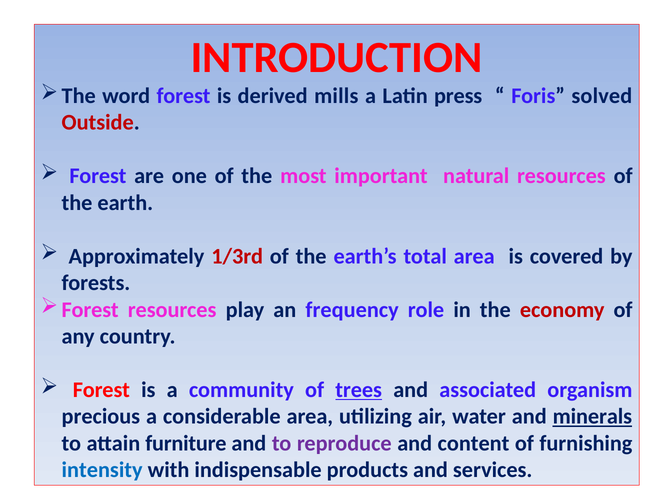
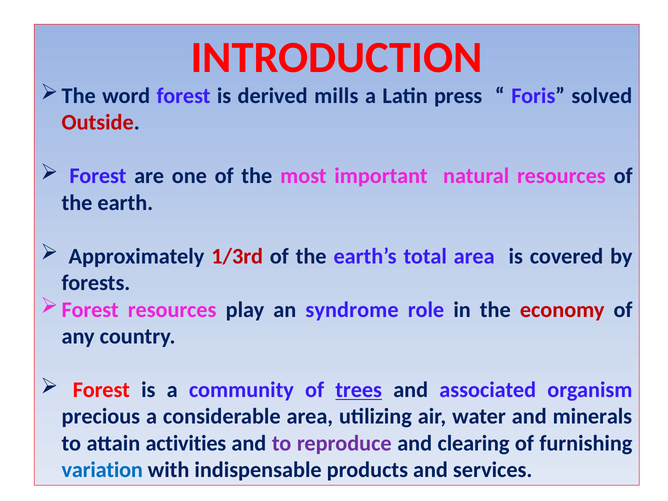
frequency: frequency -> syndrome (352, 310)
minerals underline: present -> none (592, 417)
furniture: furniture -> activities (186, 443)
content: content -> clearing (474, 443)
intensity: intensity -> variation (102, 470)
